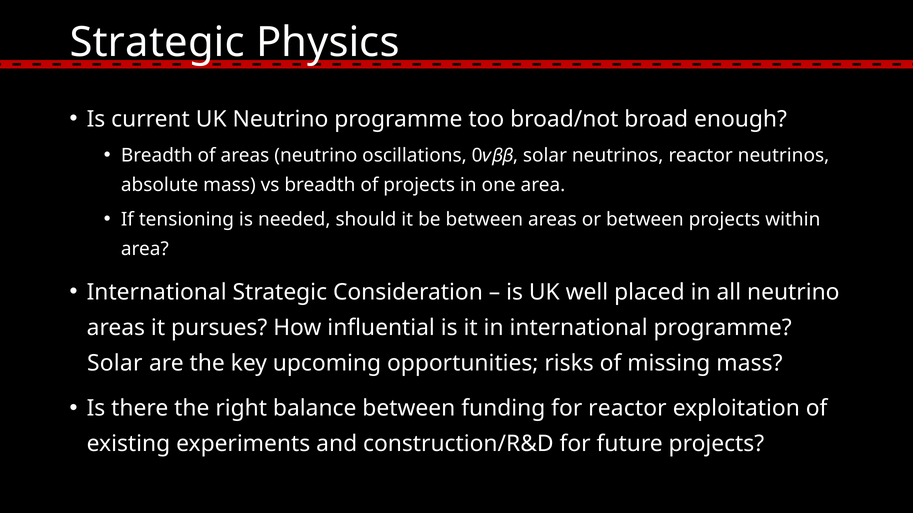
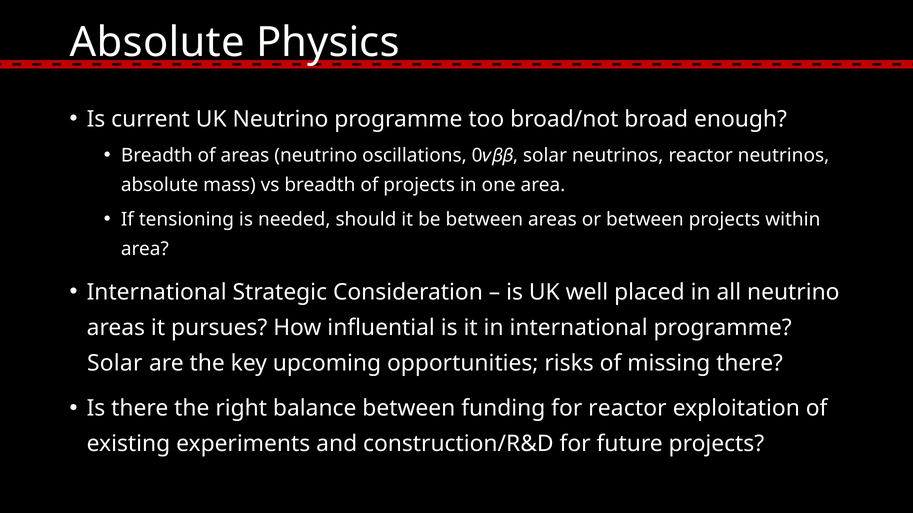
Strategic: Strategic -> Absolute (157, 42)
missing mass: mass -> there (750, 364)
